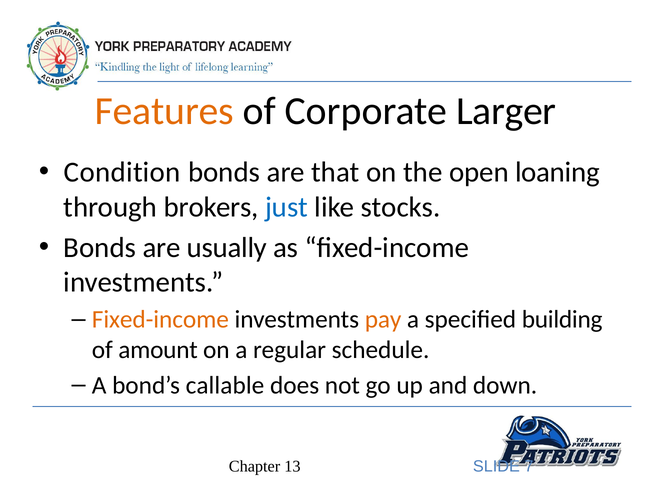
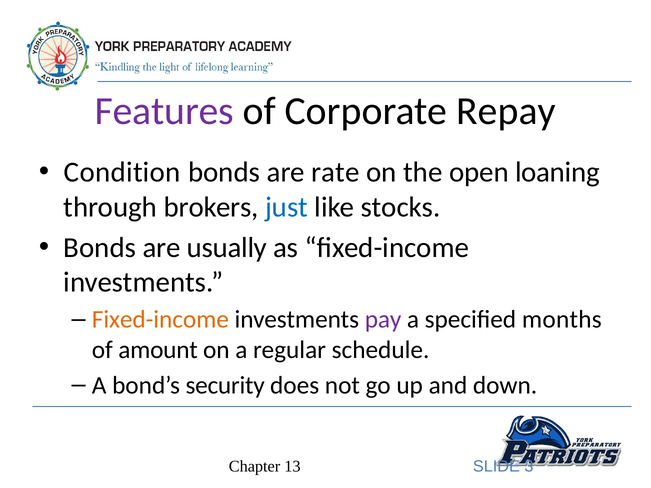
Features colour: orange -> purple (164, 111)
Larger: Larger -> Repay (506, 111)
that: that -> rate (335, 172)
pay colour: orange -> purple (383, 320)
building: building -> months (562, 320)
callable: callable -> security (225, 386)
7: 7 -> 3 (529, 467)
